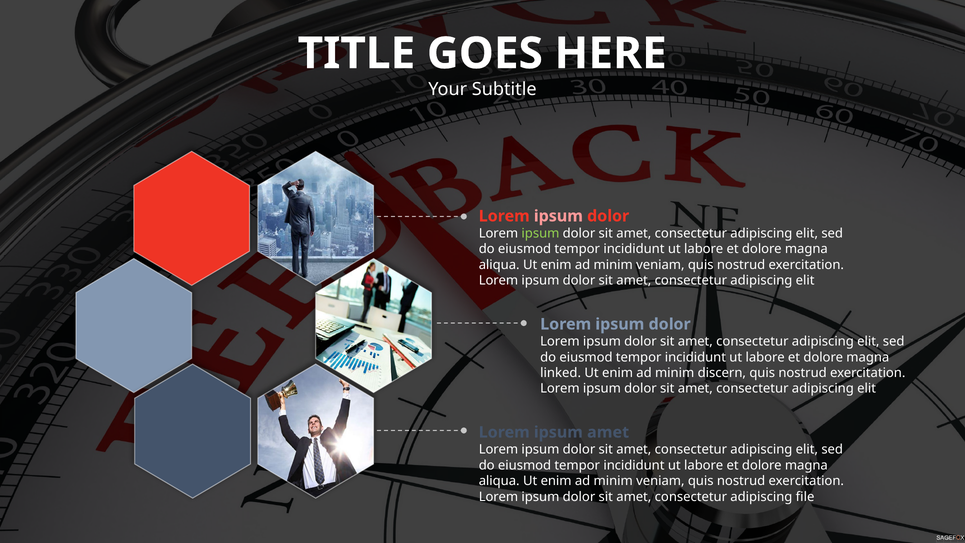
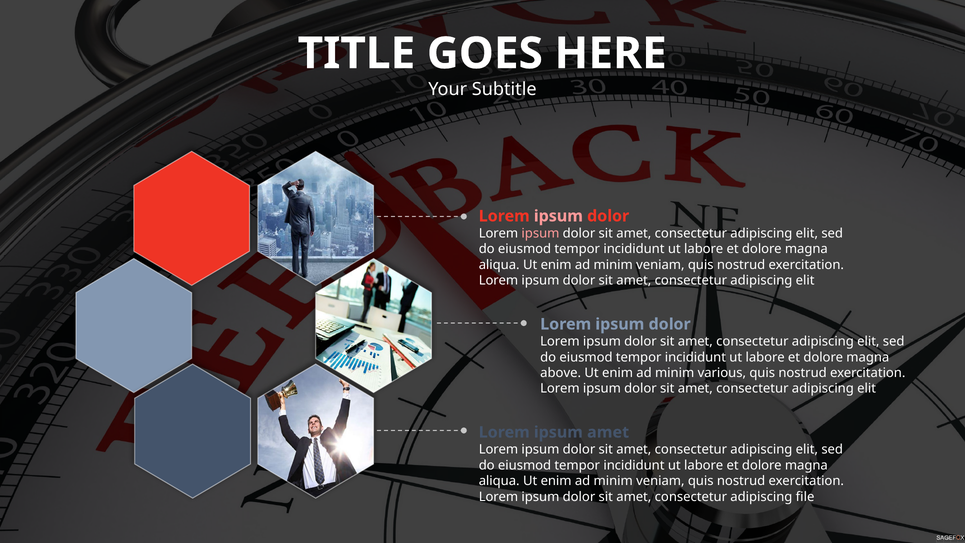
ipsum colour: light green -> pink (540, 233)
linked: linked -> above (561, 373)
discern: discern -> various (722, 373)
